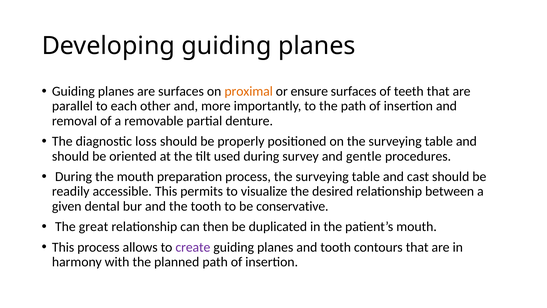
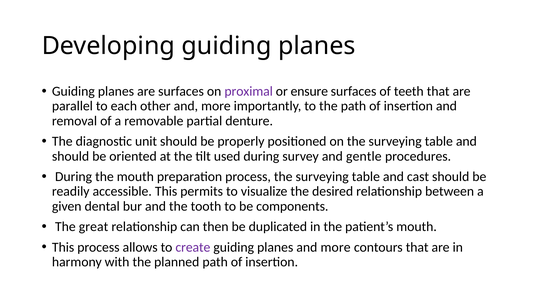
proximal colour: orange -> purple (249, 91)
loss: loss -> unit (146, 141)
conservative: conservative -> components (292, 206)
planes and tooth: tooth -> more (336, 247)
